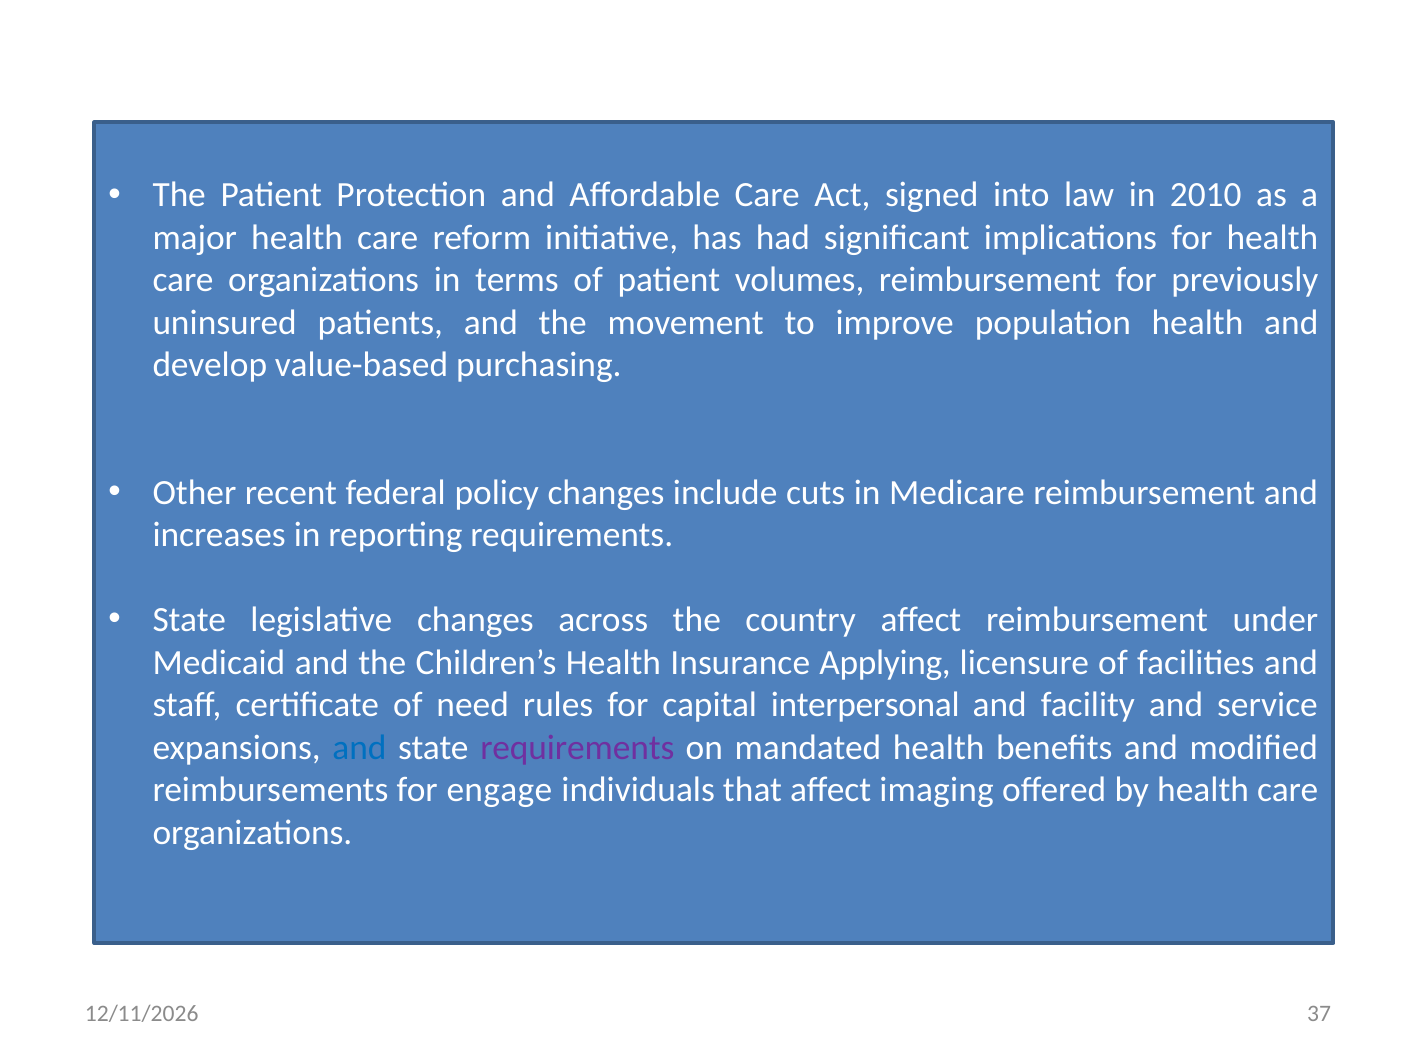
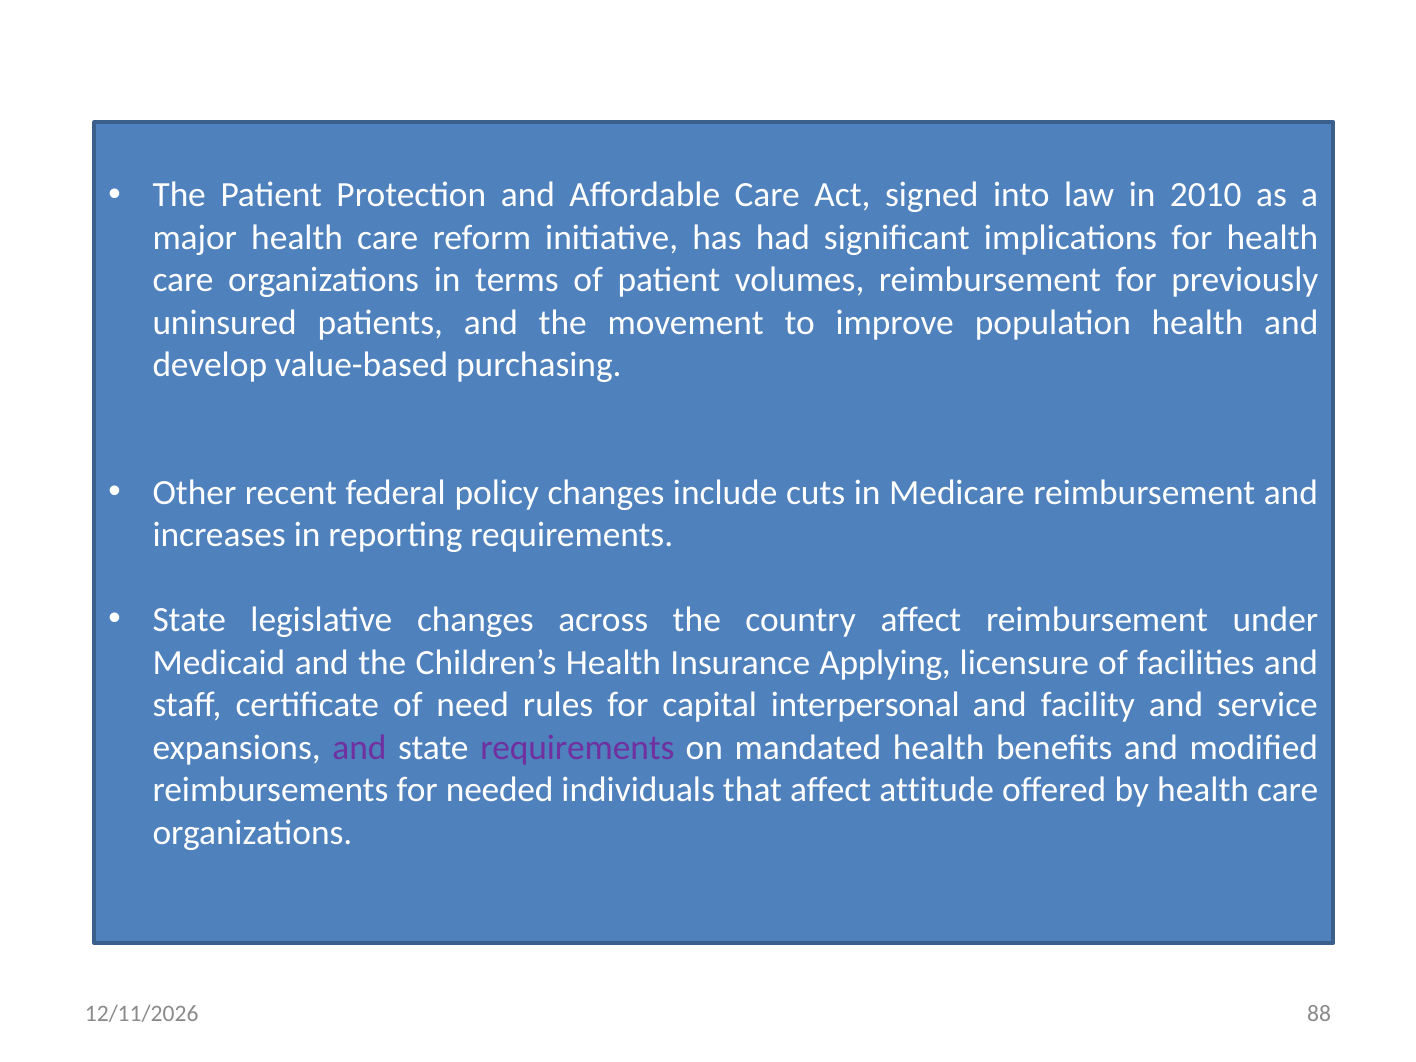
and colour: blue -> purple (359, 748)
engage: engage -> needed (500, 790)
imaging: imaging -> attitude (937, 790)
37: 37 -> 88 (1319, 1014)
